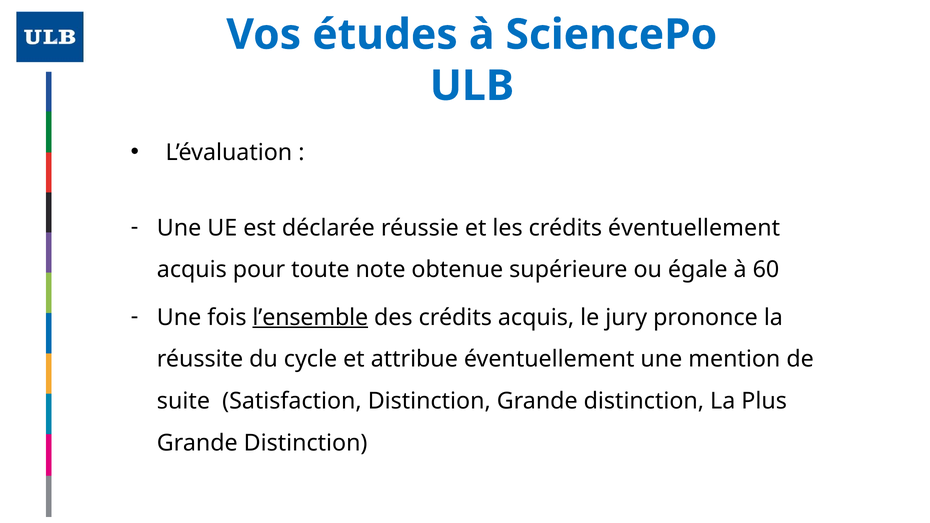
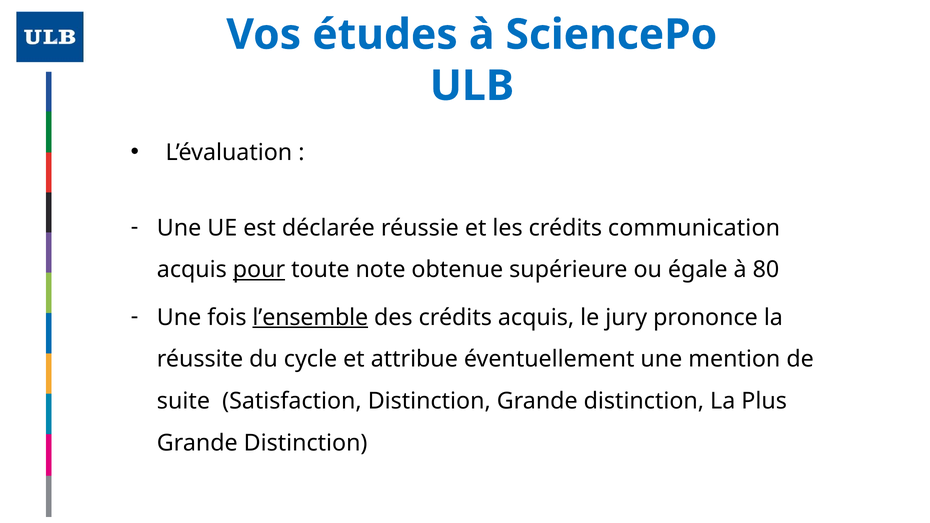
crédits éventuellement: éventuellement -> communication (694, 228)
pour underline: none -> present (259, 270)
60: 60 -> 80 (766, 270)
